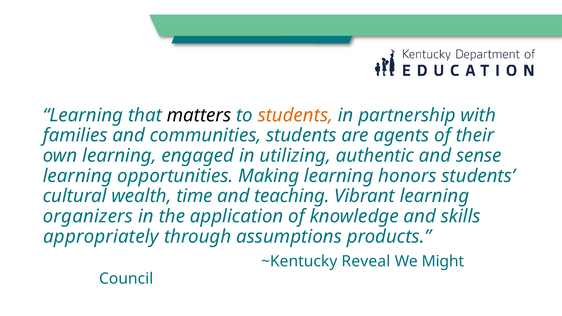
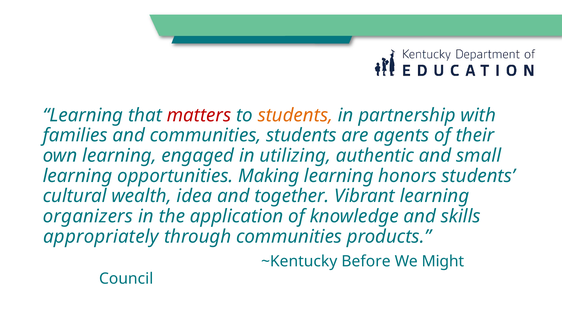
matters colour: black -> red (199, 115)
sense: sense -> small (479, 156)
time: time -> idea (194, 196)
teaching: teaching -> together (292, 196)
through assumptions: assumptions -> communities (289, 237)
Reveal: Reveal -> Before (366, 261)
